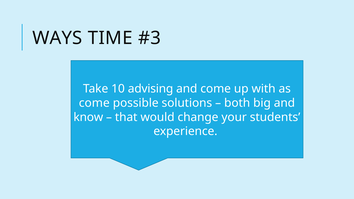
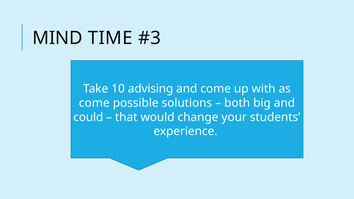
WAYS: WAYS -> MIND (57, 38)
know: know -> could (88, 117)
